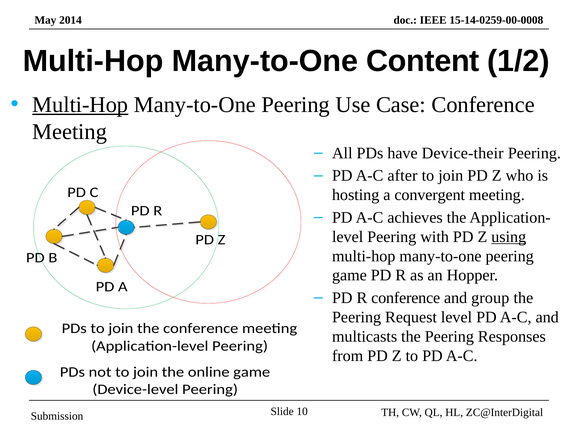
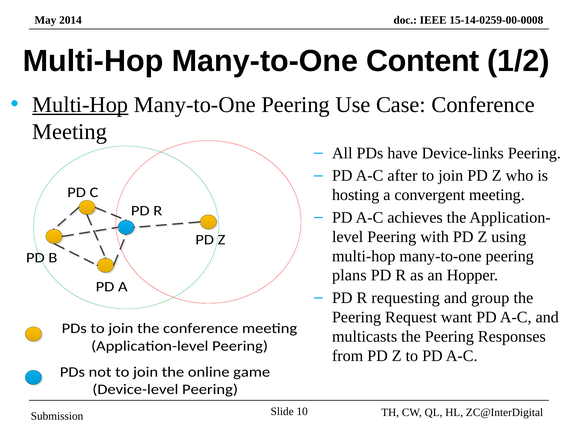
Device-their: Device-their -> Device-links (463, 153)
using underline: present -> none (509, 236)
game: game -> plans (349, 275)
R conference: conference -> requesting (406, 298)
Request level: level -> want (457, 317)
